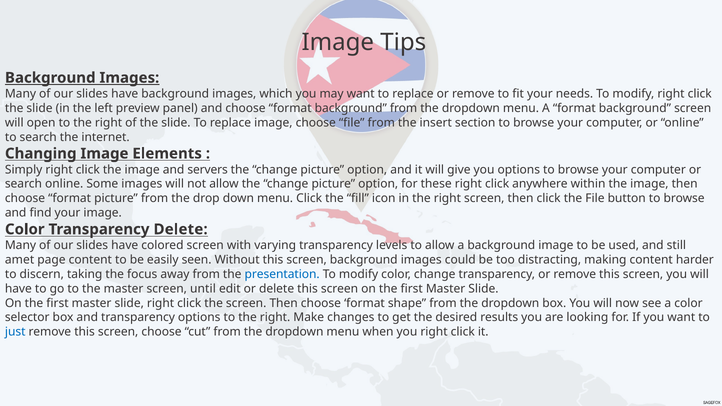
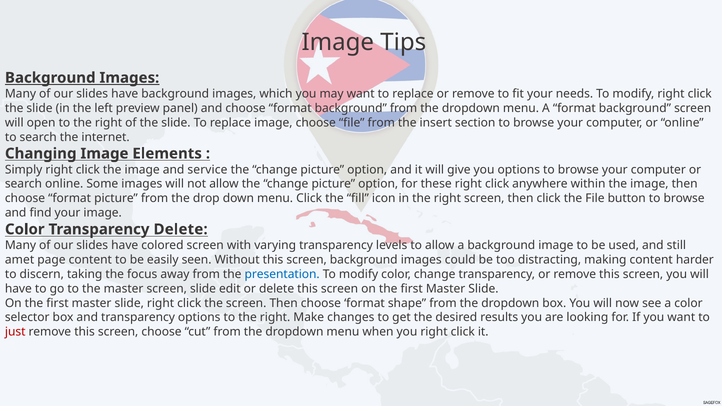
servers: servers -> service (207, 170)
screen until: until -> slide (203, 289)
just colour: blue -> red (15, 332)
